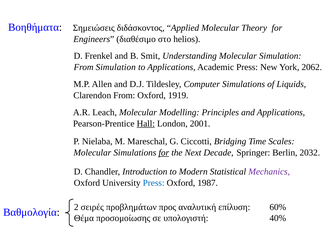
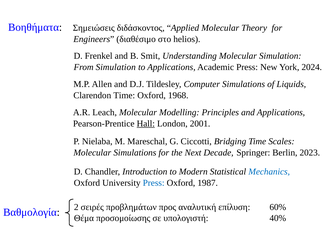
2062: 2062 -> 2024 (312, 67)
Clarendon From: From -> Time (124, 95)
1919: 1919 -> 1968 (178, 95)
for underline: present -> none (164, 153)
2032: 2032 -> 2023 (310, 153)
Mechanics colour: purple -> blue (269, 172)
